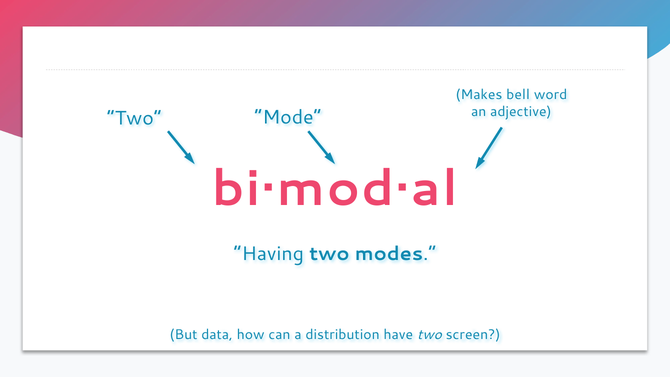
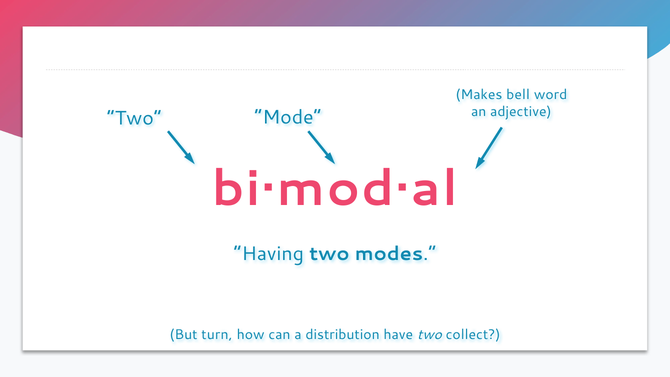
data: data -> turn (217, 334)
screen: screen -> collect (473, 334)
